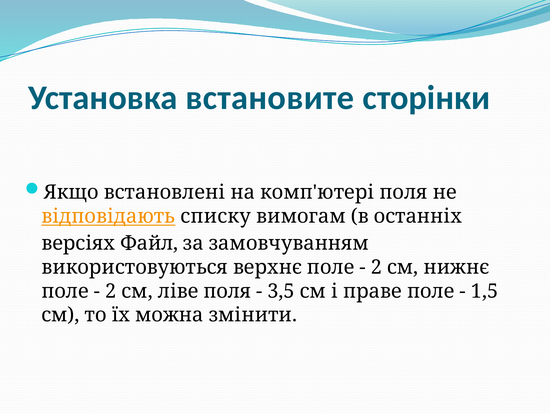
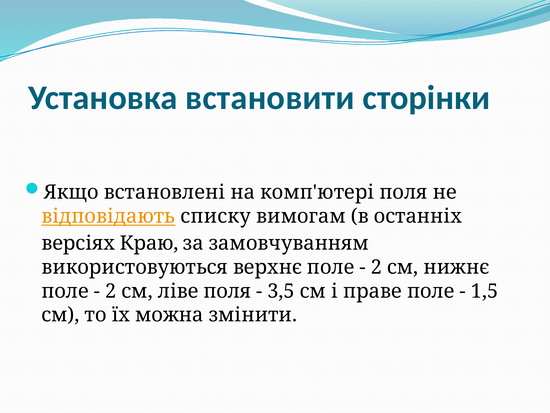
встановите: встановите -> встановити (270, 98)
Файл: Файл -> Краю (149, 243)
